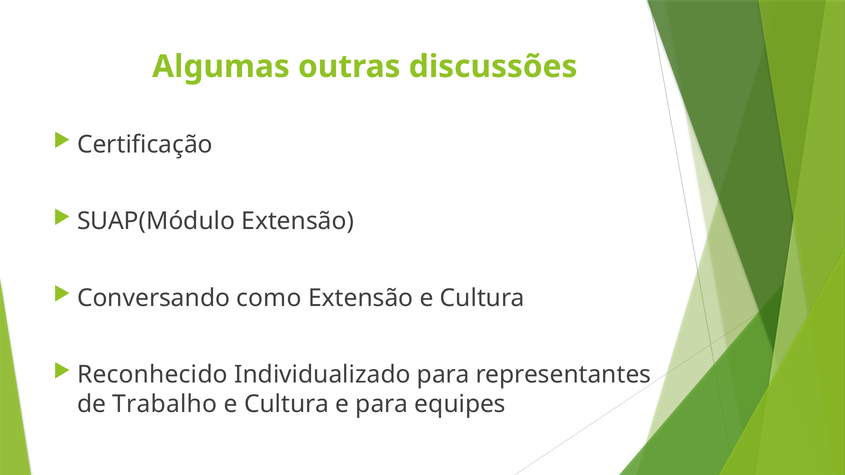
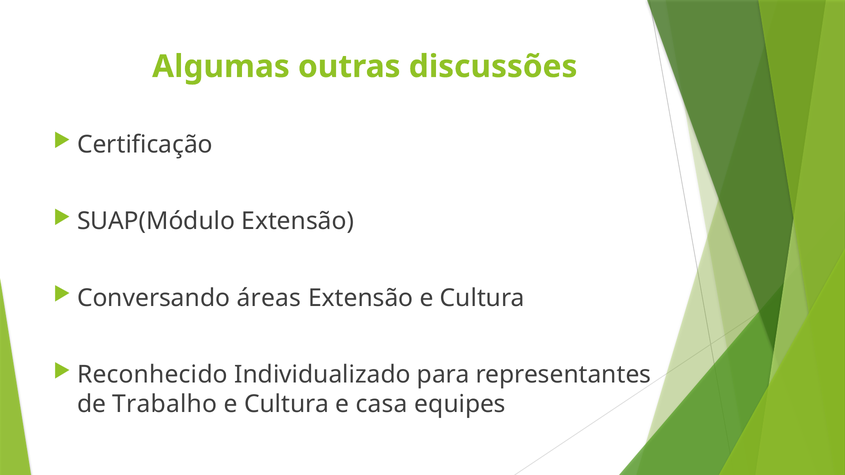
como: como -> áreas (269, 298)
e para: para -> casa (382, 404)
